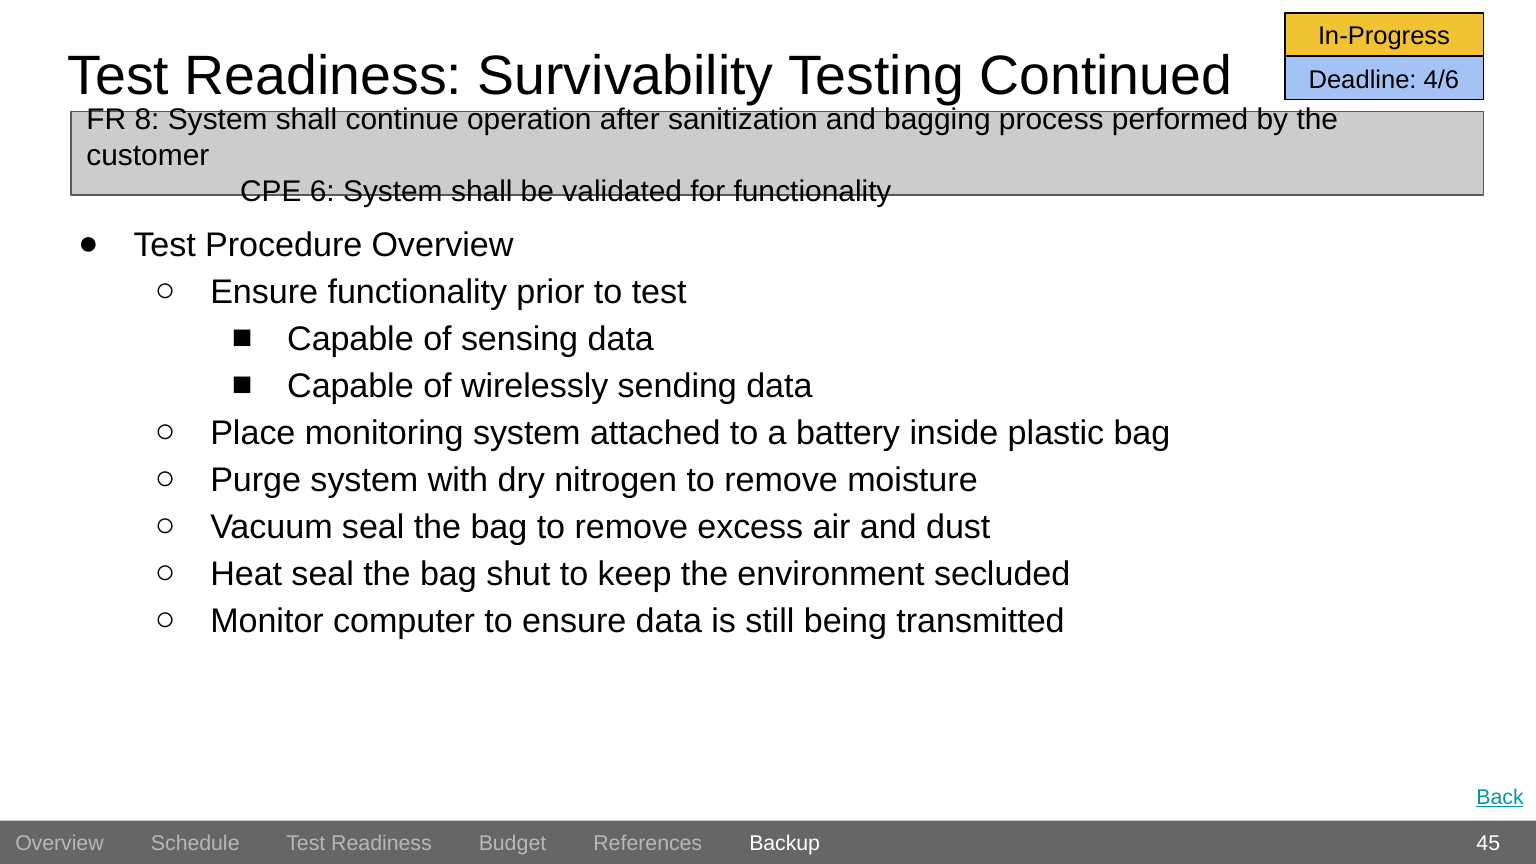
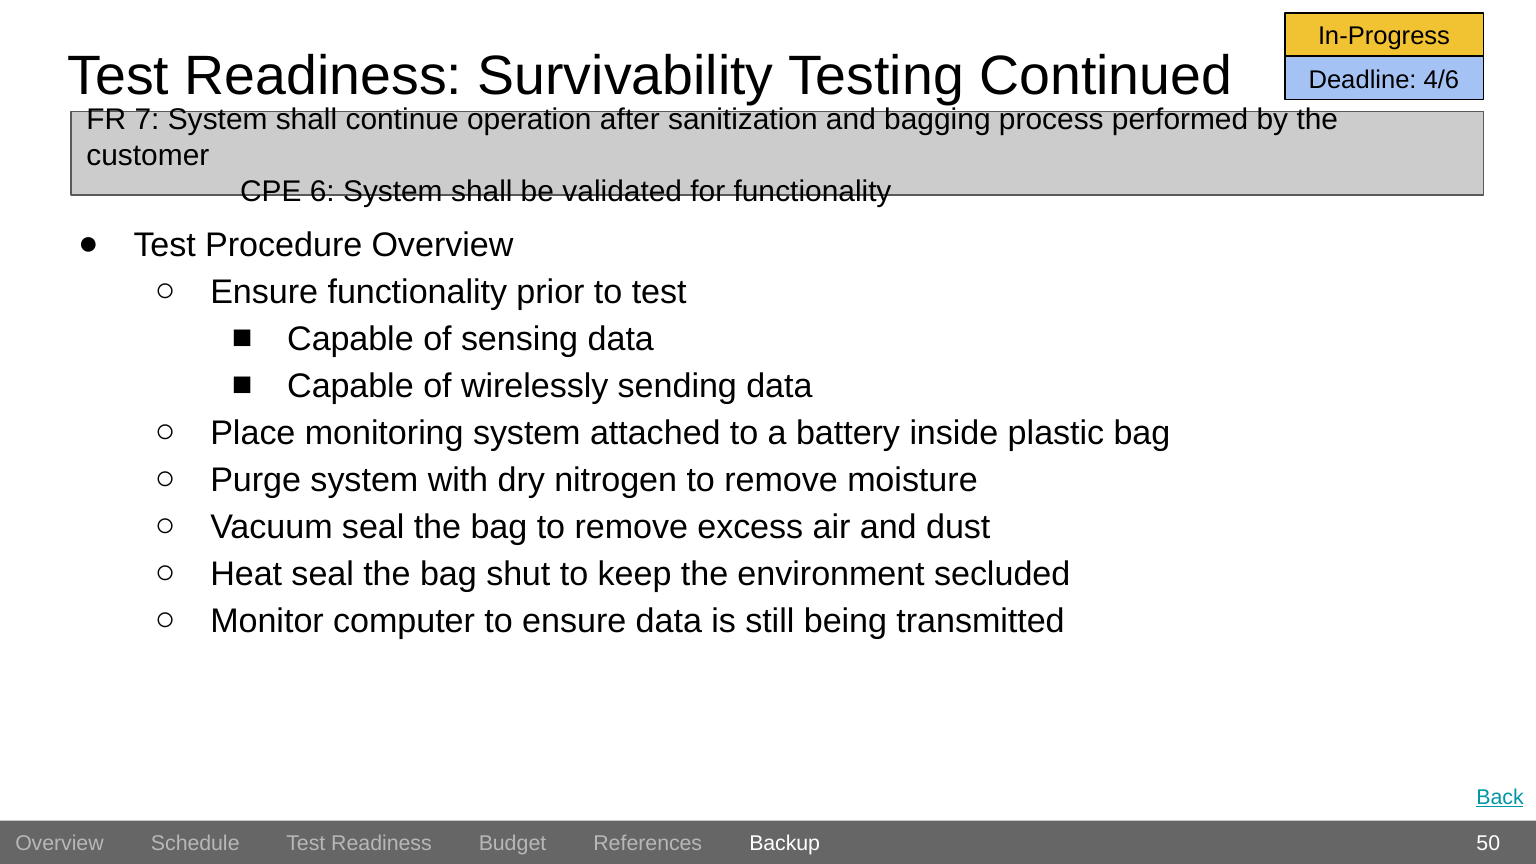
8: 8 -> 7 (147, 120)
45: 45 -> 50 (1488, 844)
